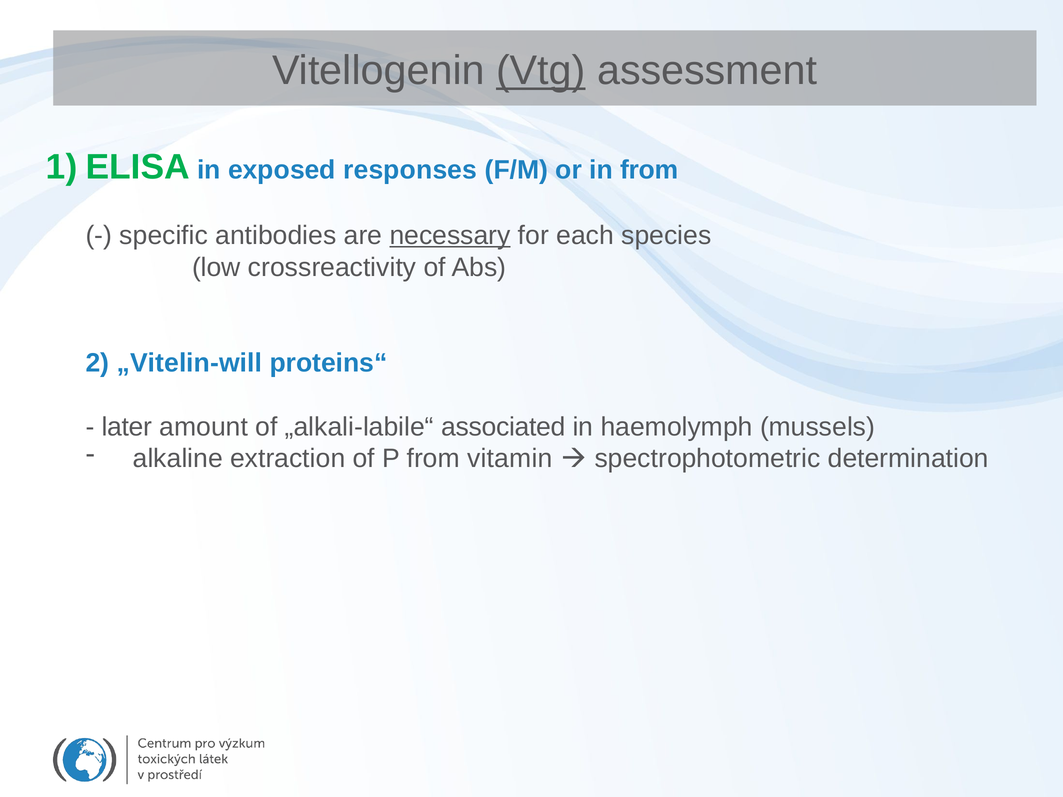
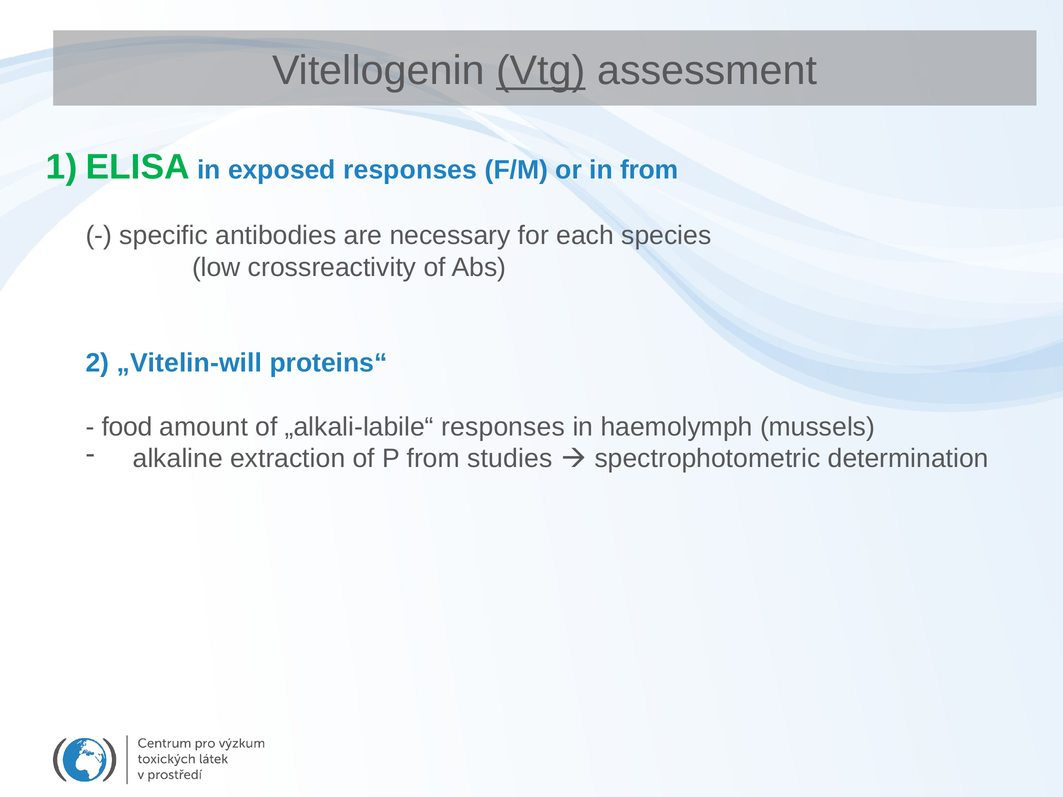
necessary underline: present -> none (450, 236)
later: later -> food (127, 427)
„alkali-labile“ associated: associated -> responses (503, 427)
vitamin: vitamin -> studies (510, 459)
